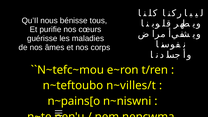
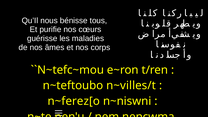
n~pains[o: n~pains[o -> n~ferez[o (74, 101)
